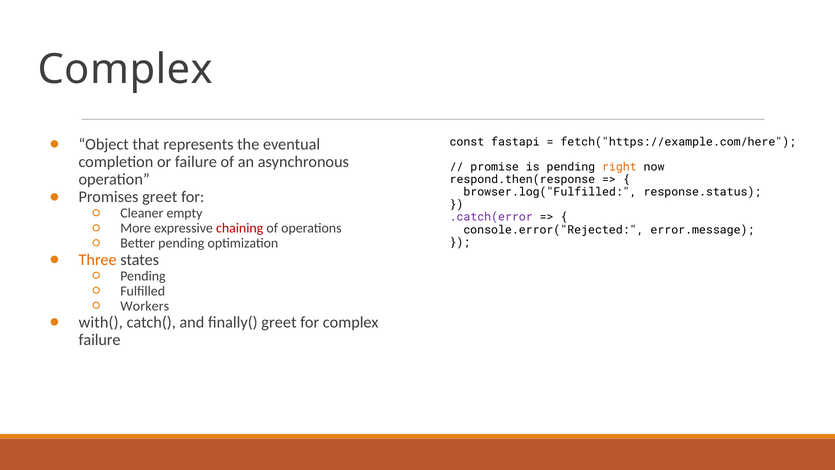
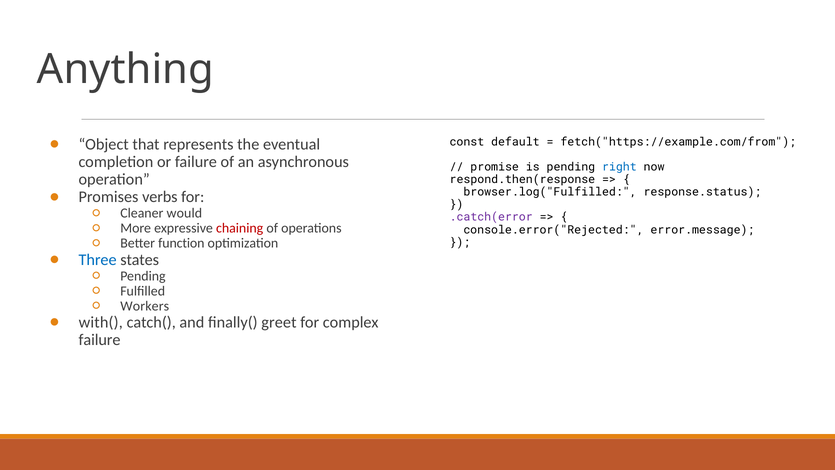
Complex: Complex -> Anything (125, 69)
fastapi: fastapi -> default (515, 142)
fetch("https://example.com/here: fetch("https://example.com/here -> fetch("https://example.com/from (678, 142)
right colour: orange -> blue (619, 167)
Promises greet: greet -> verbs (160, 197)
empty: empty -> would (184, 213)
Better pending: pending -> function (181, 243)
Three colour: orange -> blue (98, 259)
